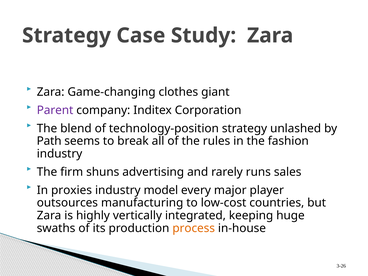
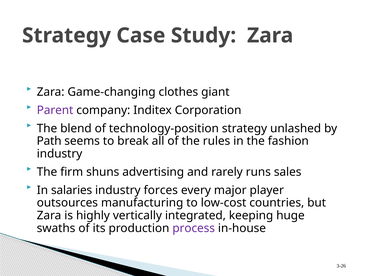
proxies: proxies -> salaries (72, 190)
model: model -> forces (161, 190)
process colour: orange -> purple (194, 228)
